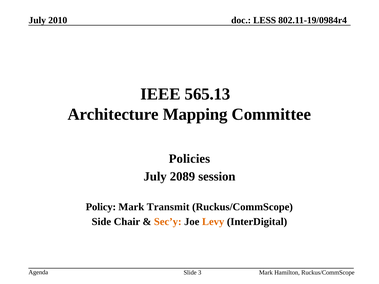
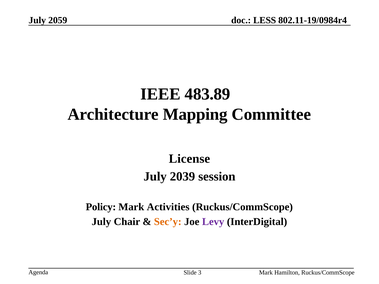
2010: 2010 -> 2059 (58, 20)
565.13: 565.13 -> 483.89 (208, 94)
Policies: Policies -> License (189, 159)
2089: 2089 -> 2039 (182, 176)
Transmit: Transmit -> Activities (168, 207)
Side: Side -> July (101, 222)
Levy colour: orange -> purple (213, 222)
